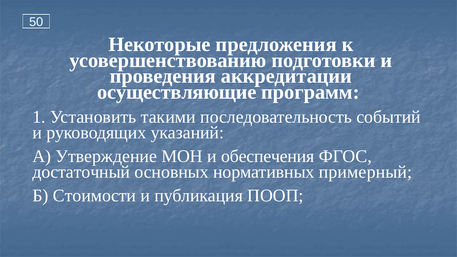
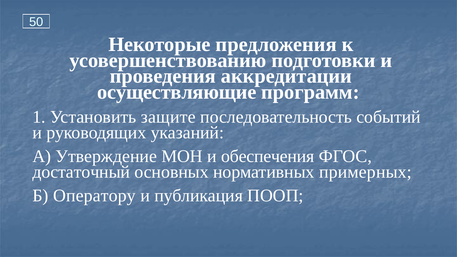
такими: такими -> защите (168, 117)
примерный: примерный -> примерных (365, 172)
Стоимости: Стоимости -> Оператору (94, 196)
